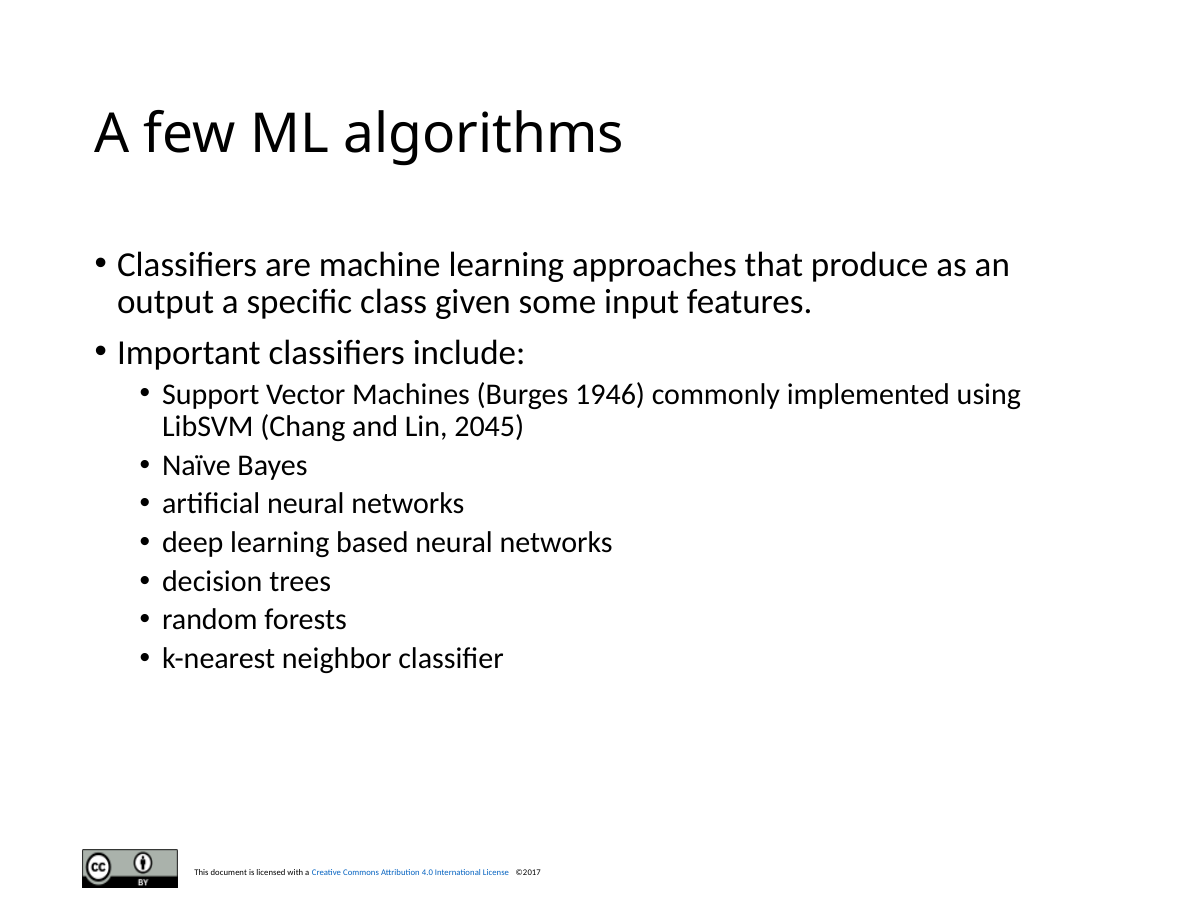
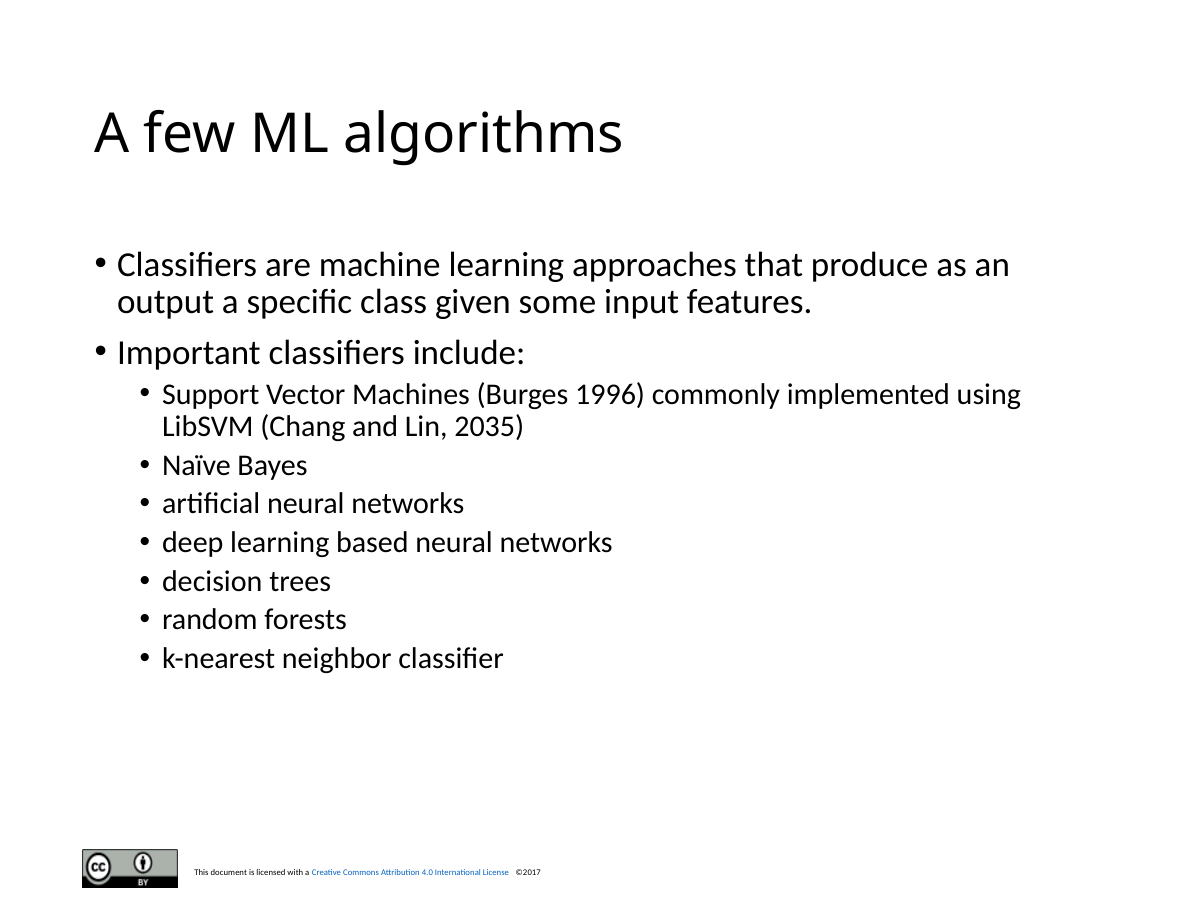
1946: 1946 -> 1996 (610, 394)
2045: 2045 -> 2035 (489, 427)
